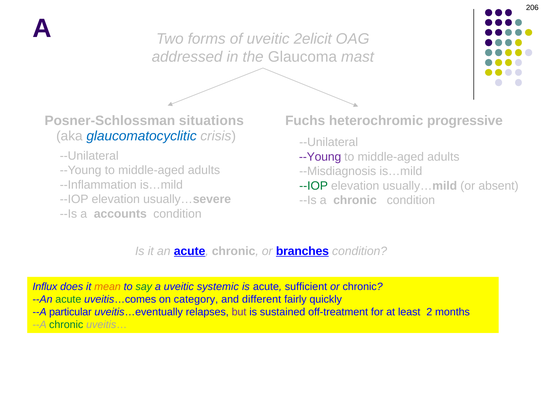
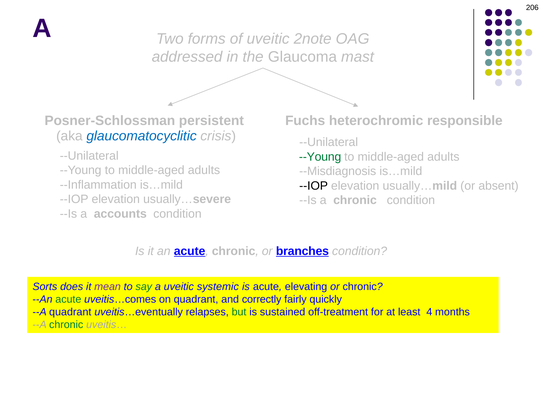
2elicit: 2elicit -> 2note (313, 39)
situations: situations -> persistent (211, 121)
progressive: progressive -> responsible (465, 121)
--Young colour: purple -> green (320, 157)
--IOP colour: green -> black (314, 186)
Influx: Influx -> Sorts (45, 287)
mean colour: orange -> purple (108, 287)
sufficient: sufficient -> elevating (306, 287)
on category: category -> quadrant (196, 299)
different: different -> correctly (262, 299)
--A particular: particular -> quadrant (70, 312)
but colour: purple -> green (239, 312)
2: 2 -> 4 (429, 312)
